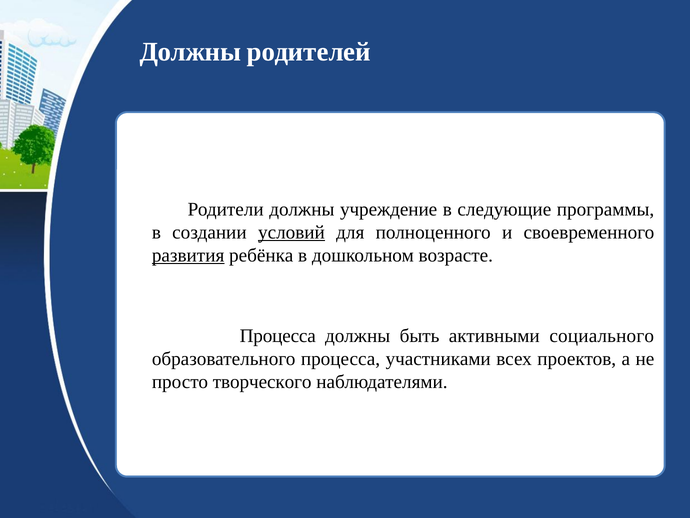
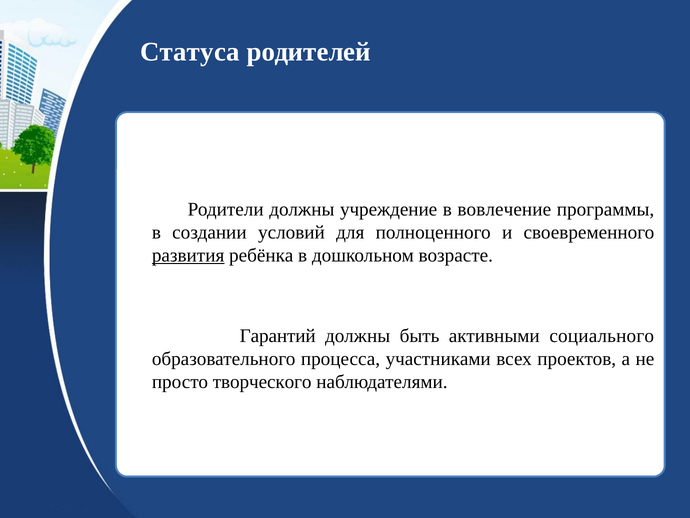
Должны: Должны -> Статуса (190, 52)
следующие: следующие -> вовлечение (504, 209)
условий underline: present -> none (291, 232)
Процесса: Процесса -> Гарантий (278, 336)
